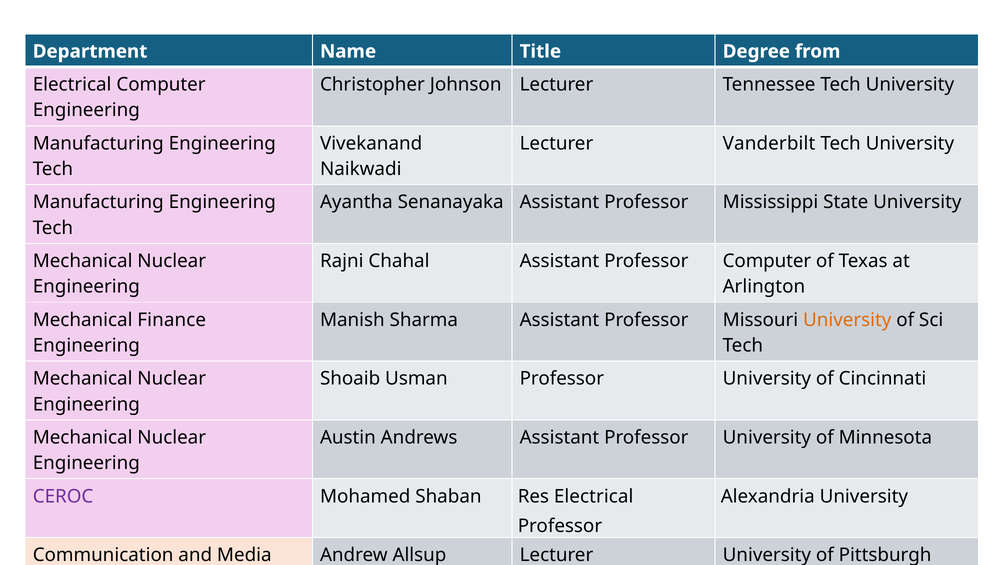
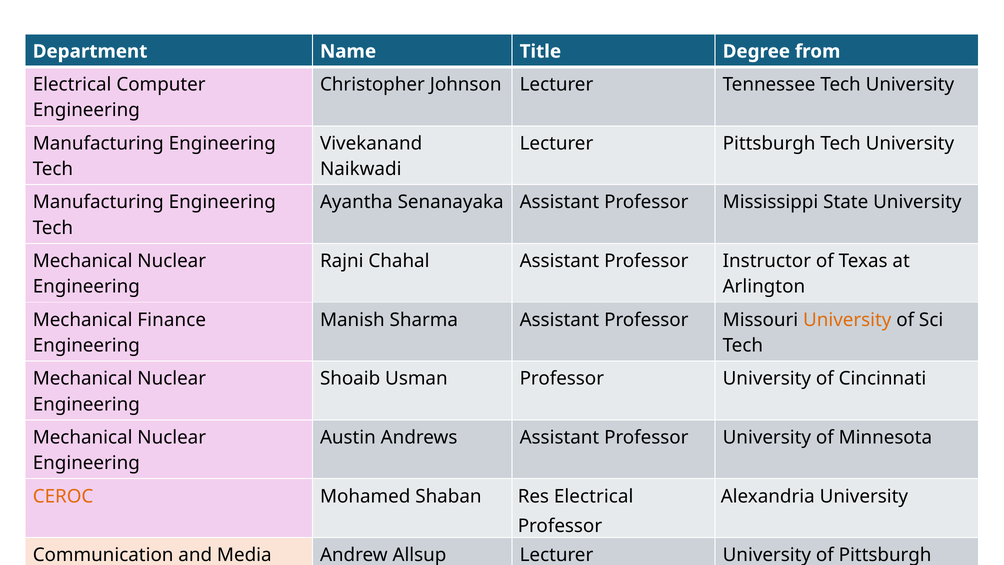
Vanderbilt: Vanderbilt -> Pittsburgh (769, 143)
Professor Computer: Computer -> Instructor (767, 261)
CEROC colour: purple -> orange (63, 496)
